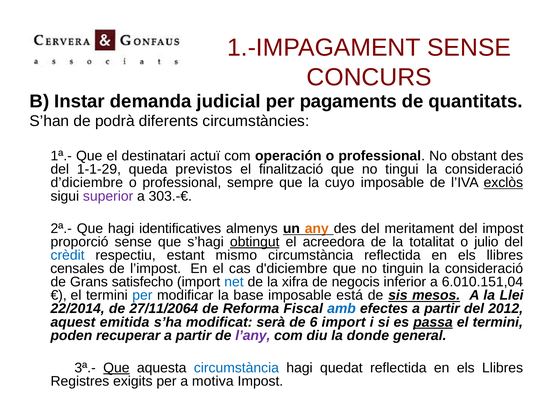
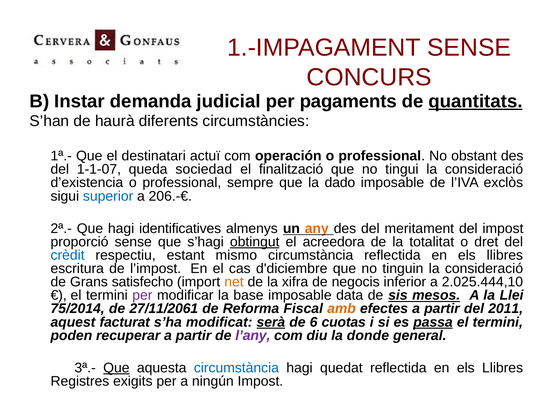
quantitats underline: none -> present (476, 101)
podrà: podrà -> haurà (115, 121)
1-1-29: 1-1-29 -> 1-1-07 (99, 169)
previstos: previstos -> sociedad (204, 169)
d’diciembre: d’diciembre -> d’existencia (87, 183)
cuyo: cuyo -> dado (340, 183)
exclòs underline: present -> none (503, 183)
superior colour: purple -> blue (108, 196)
303.-€: 303.-€ -> 206.-€ (170, 196)
julio: julio -> dret (486, 242)
censales: censales -> escritura (77, 268)
net colour: blue -> orange (234, 282)
6.010.151,04: 6.010.151,04 -> 2.025.444,10 (482, 282)
per colour: blue -> purple (142, 295)
está: está -> data (350, 295)
22/2014: 22/2014 -> 75/2014 (78, 309)
27/11/2064: 27/11/2064 -> 27/11/2061 (164, 309)
amb colour: blue -> orange (341, 309)
2012: 2012 -> 2011 (506, 309)
emitida: emitida -> facturat (125, 322)
serà underline: none -> present (271, 322)
6 import: import -> cuotas (344, 322)
motiva: motiva -> ningún (213, 381)
